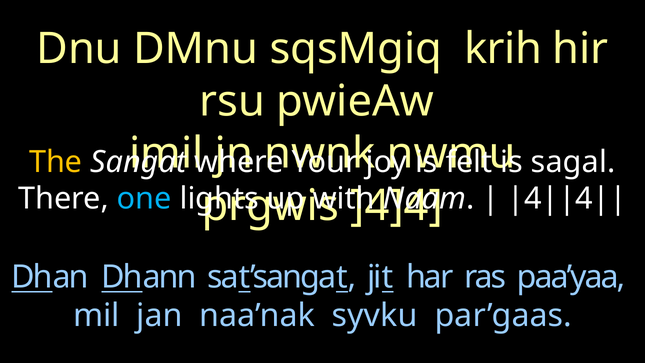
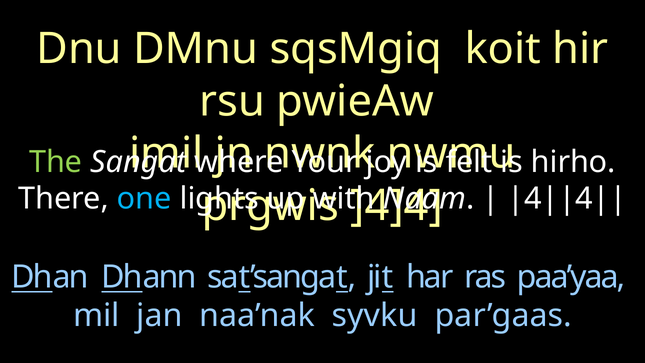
krih: krih -> koit (503, 49)
The colour: yellow -> light green (56, 162)
sagal: sagal -> hirho (573, 162)
